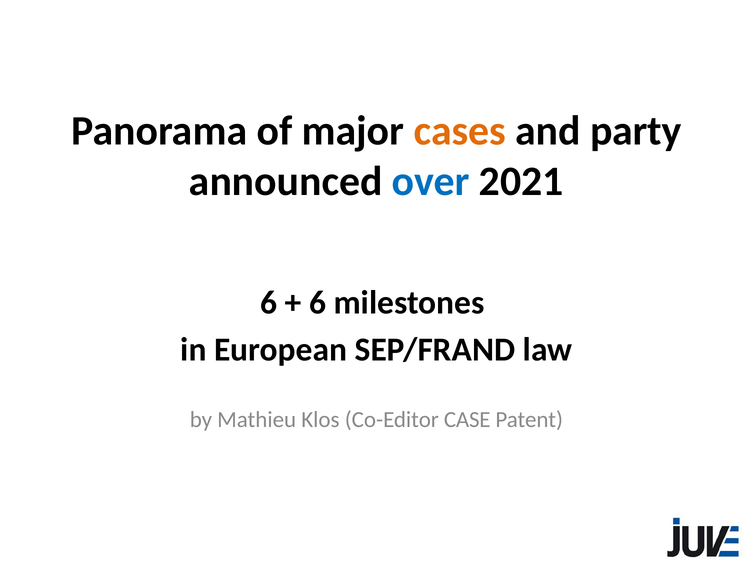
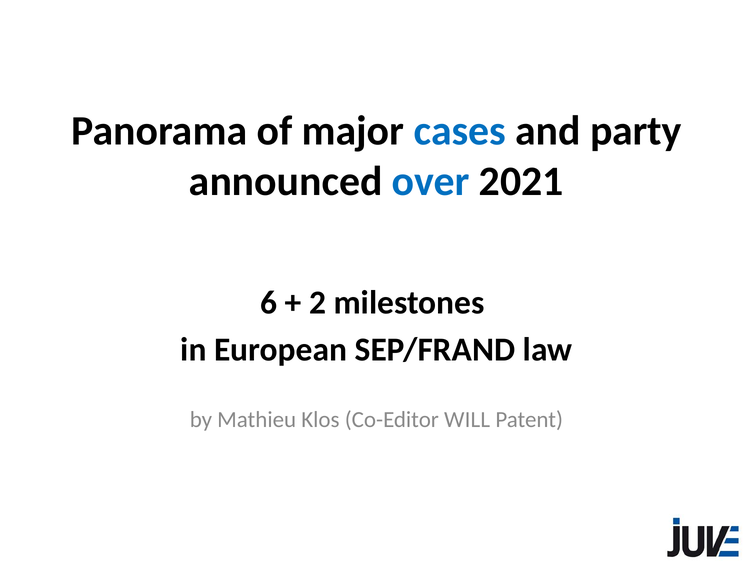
cases colour: orange -> blue (460, 131)
6: 6 -> 2 (318, 303)
CASE: CASE -> WILL (467, 419)
